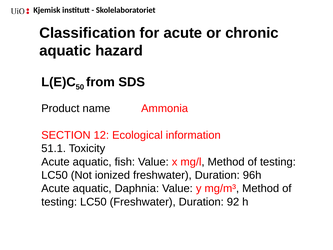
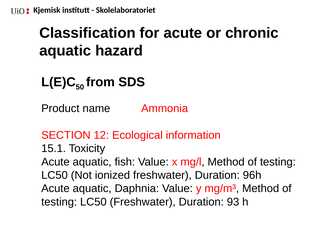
51.1: 51.1 -> 15.1 (54, 148)
92: 92 -> 93 (233, 202)
